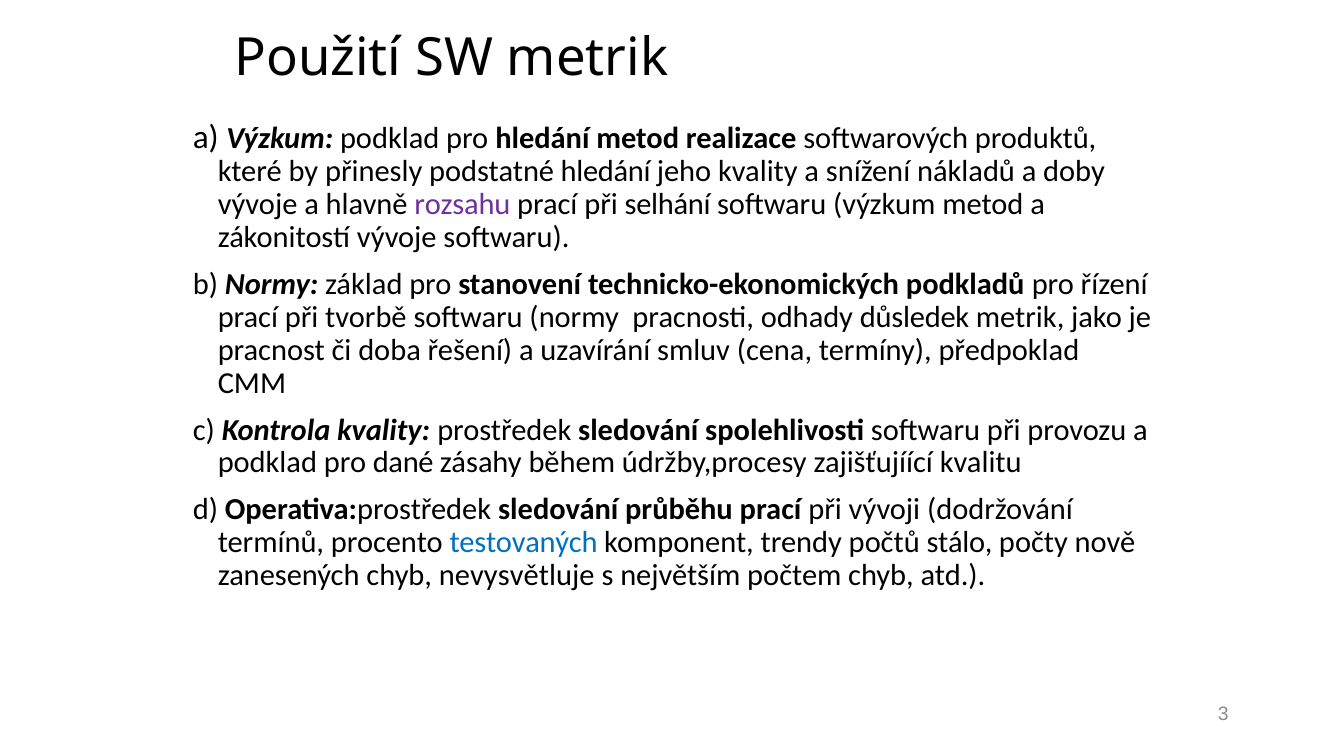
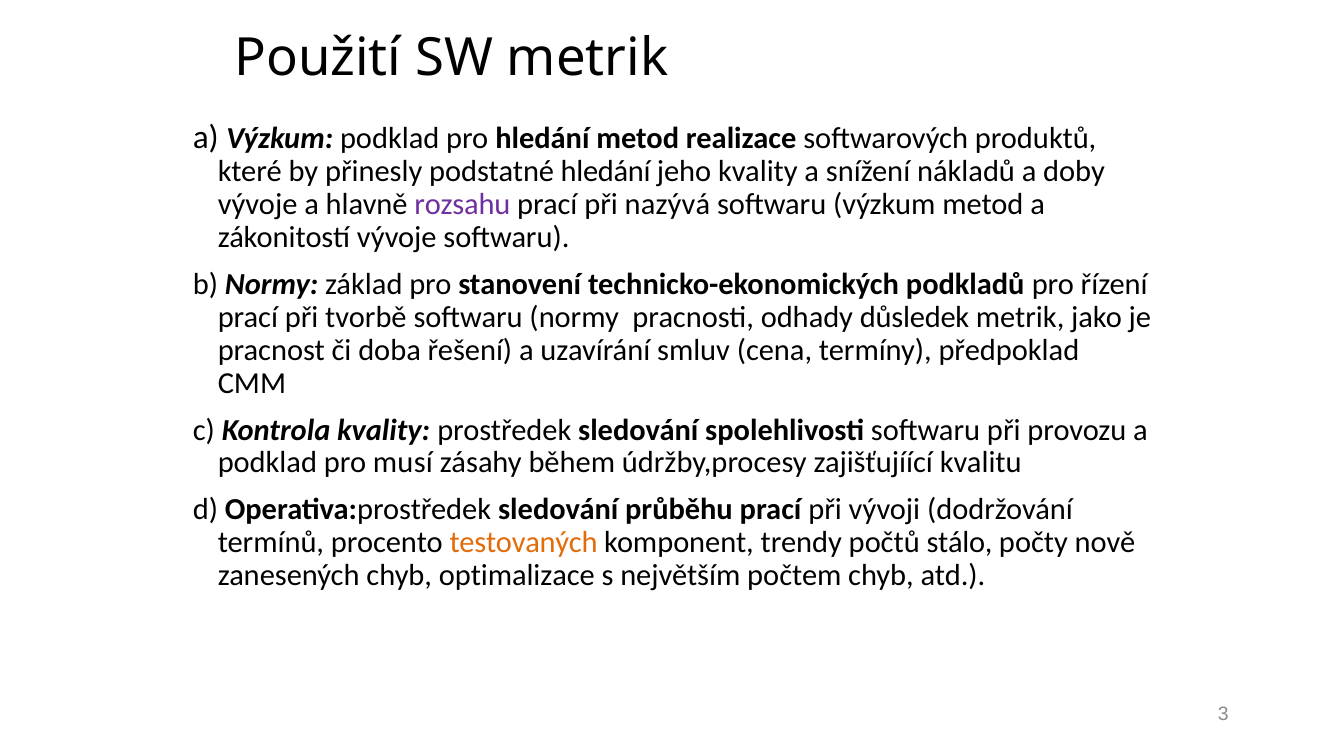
selhání: selhání -> nazývá (667, 205)
dané: dané -> musí (403, 463)
testovaných colour: blue -> orange (524, 543)
nevysvětluje: nevysvětluje -> optimalizace (517, 576)
